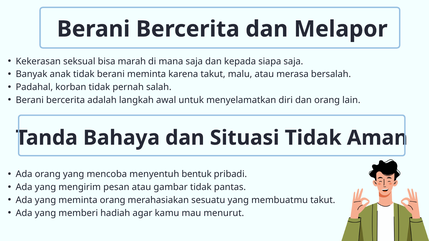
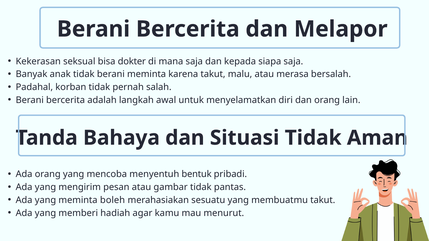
marah: marah -> dokter (132, 61)
meminta orang: orang -> boleh (113, 200)
